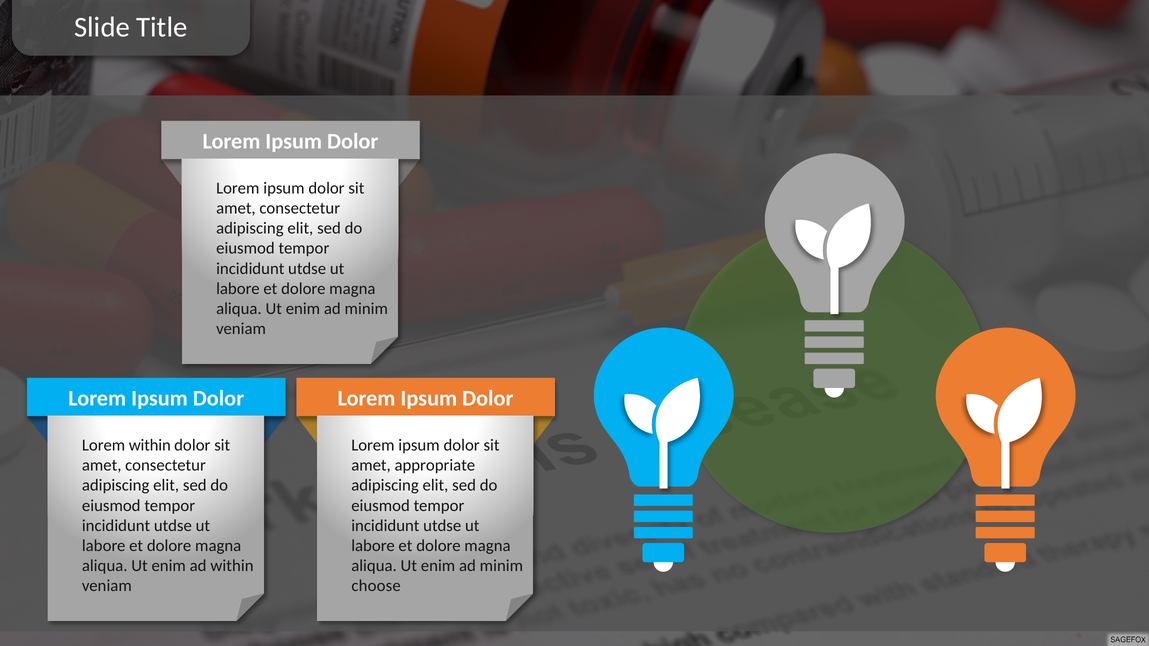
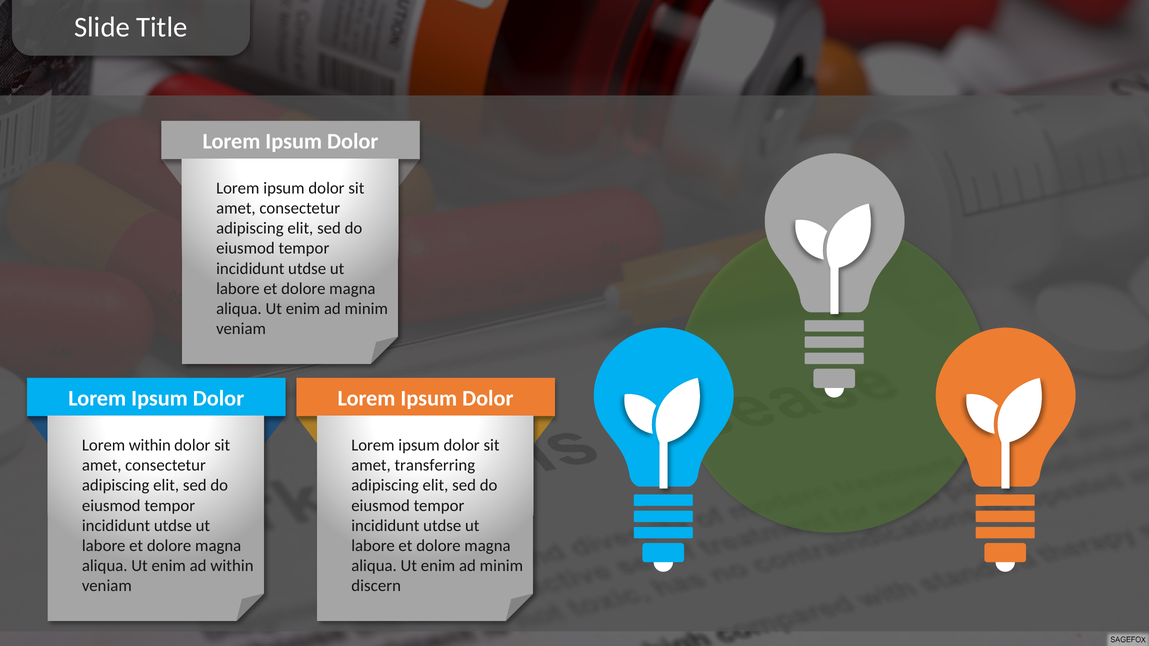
appropriate: appropriate -> transferring (435, 465)
choose: choose -> discern (376, 586)
